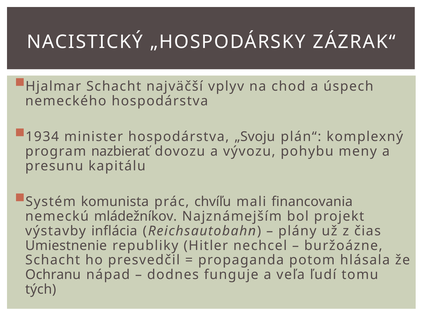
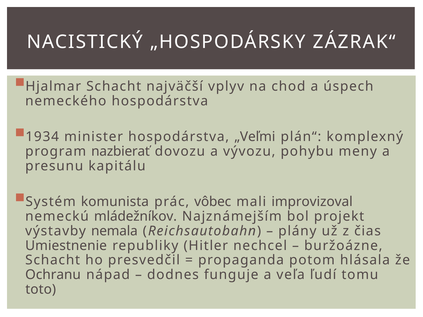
„Svoju: „Svoju -> „Veľmi (255, 137)
chvíľu: chvíľu -> vôbec (213, 202)
financovania: financovania -> improvizoval (312, 202)
inflácia: inflácia -> nemala (114, 231)
tých: tých -> toto (41, 290)
